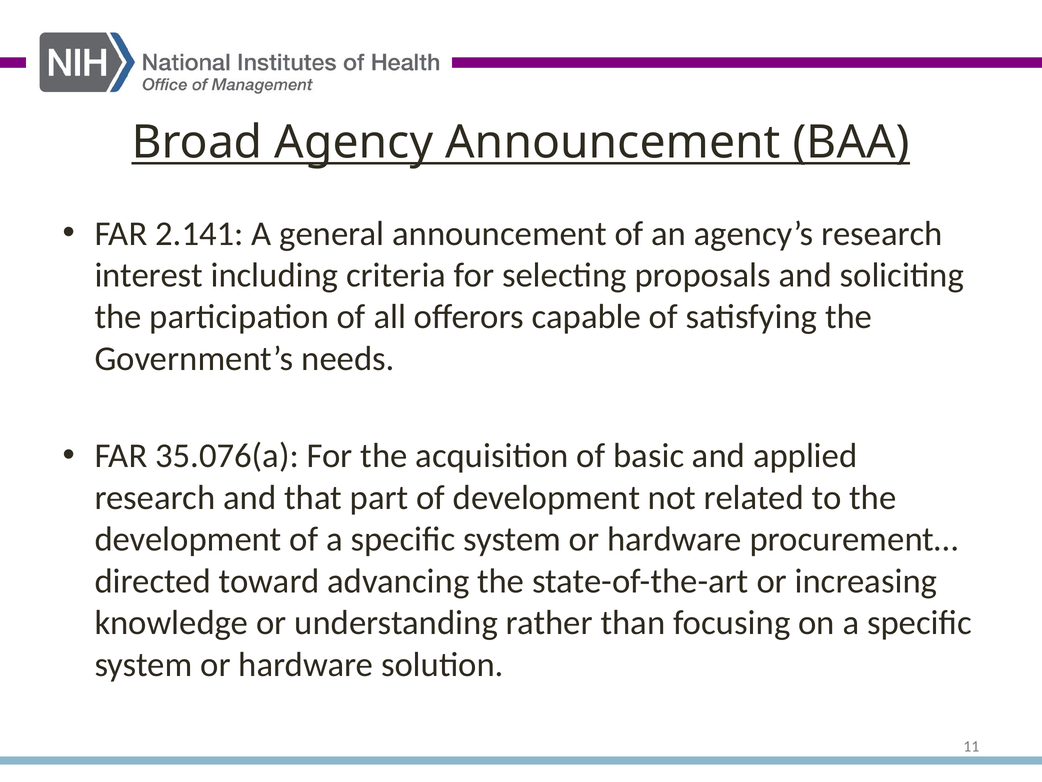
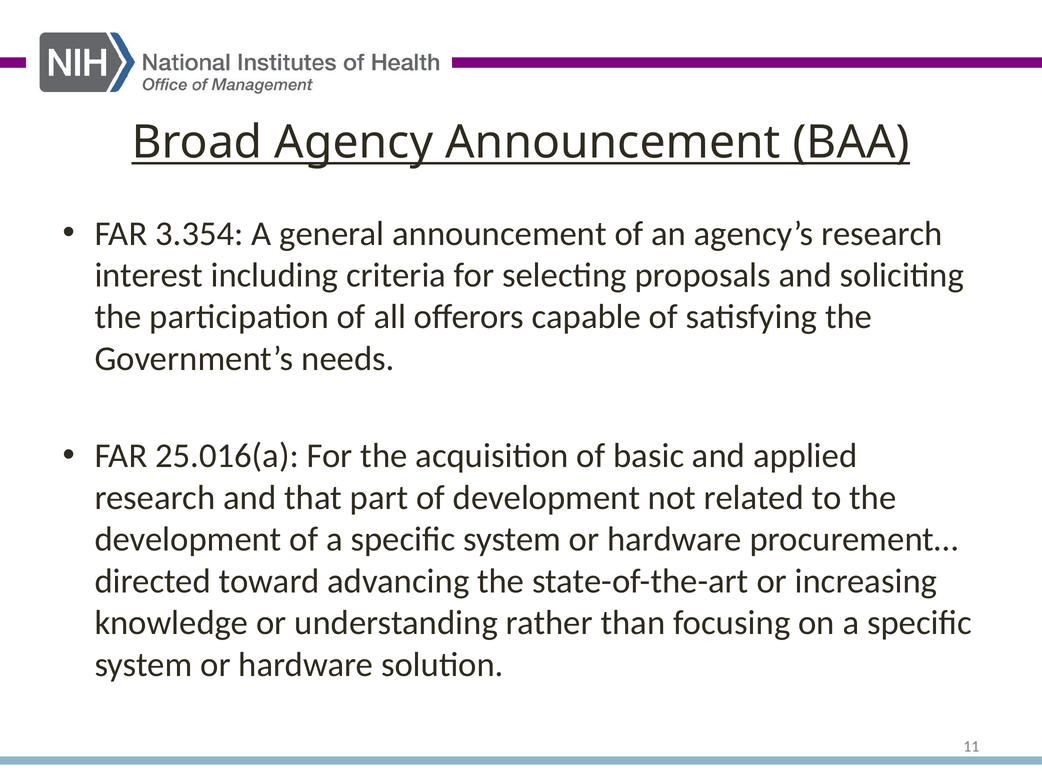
2.141: 2.141 -> 3.354 (199, 233)
35.076(a: 35.076(a -> 25.016(a (227, 456)
